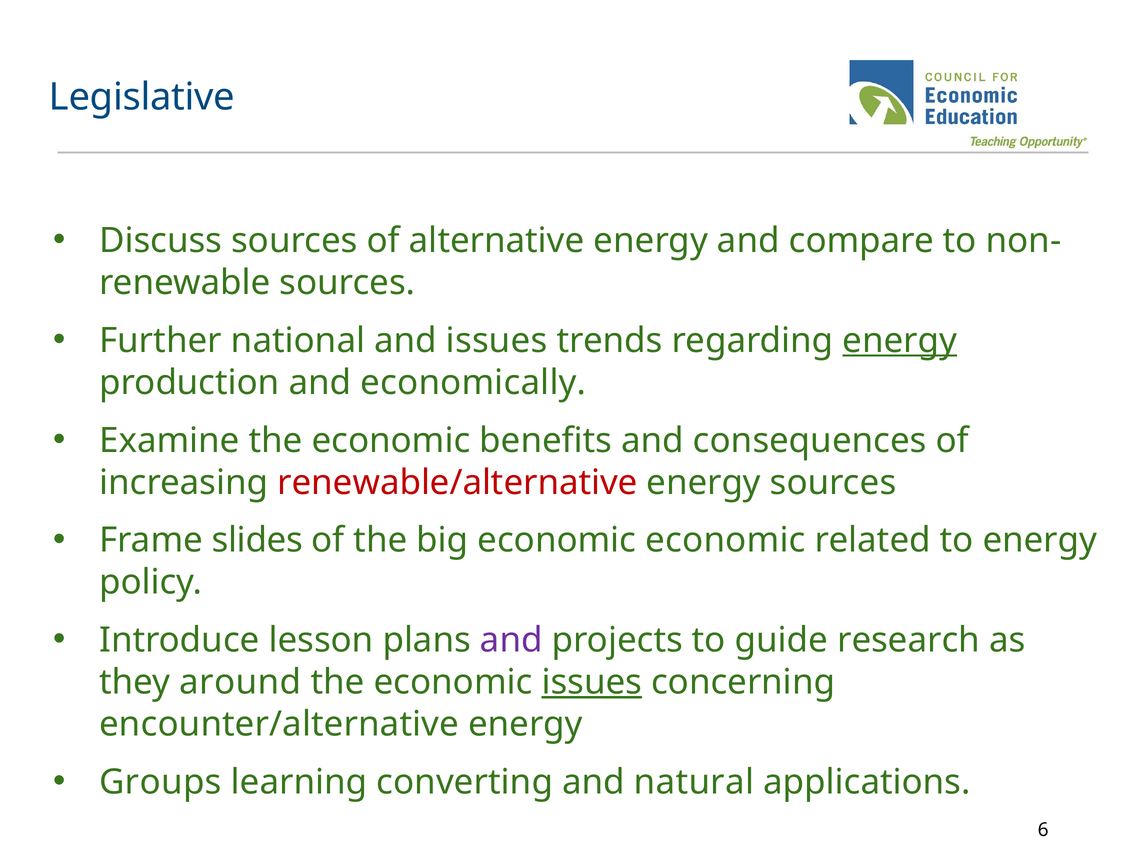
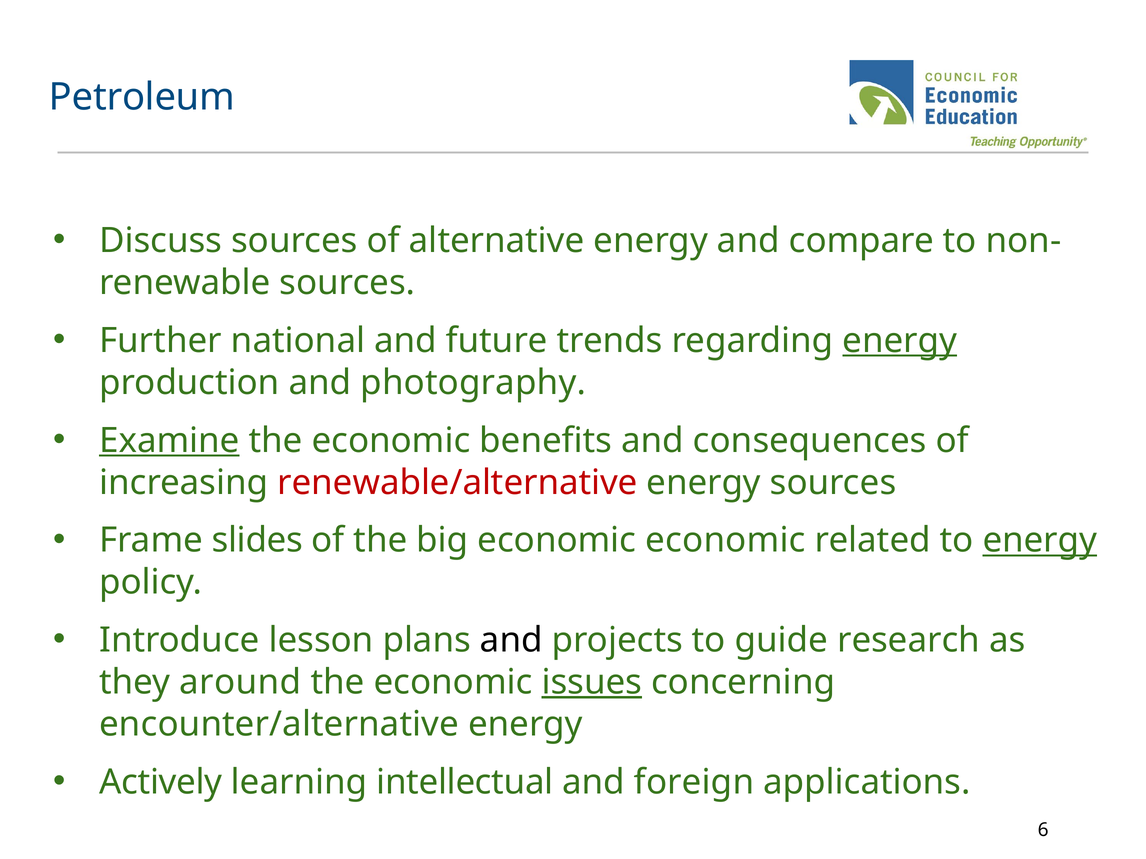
Legislative: Legislative -> Petroleum (142, 97)
and issues: issues -> future (497, 341)
economically: economically -> photography (473, 383)
Examine underline: none -> present (169, 441)
energy underline: none -> present (1040, 541)
and colour: purple -> black (511, 641)
Groups: Groups -> Actively (161, 783)
converting: converting -> intellectual (465, 783)
natural: natural -> foreign (694, 783)
